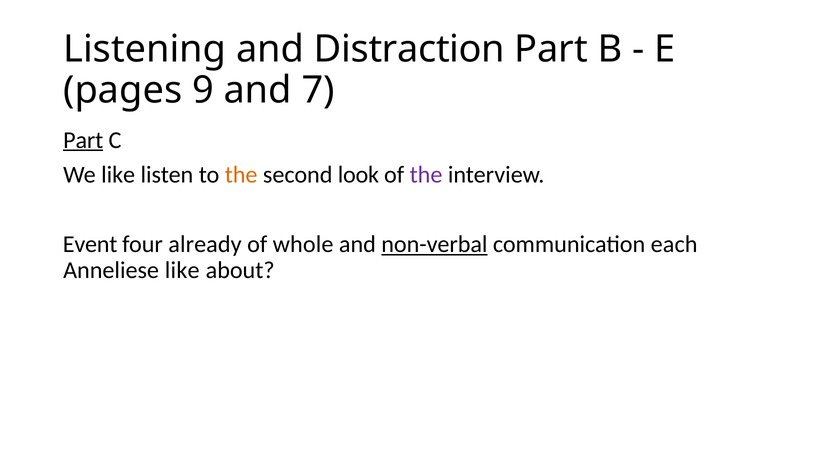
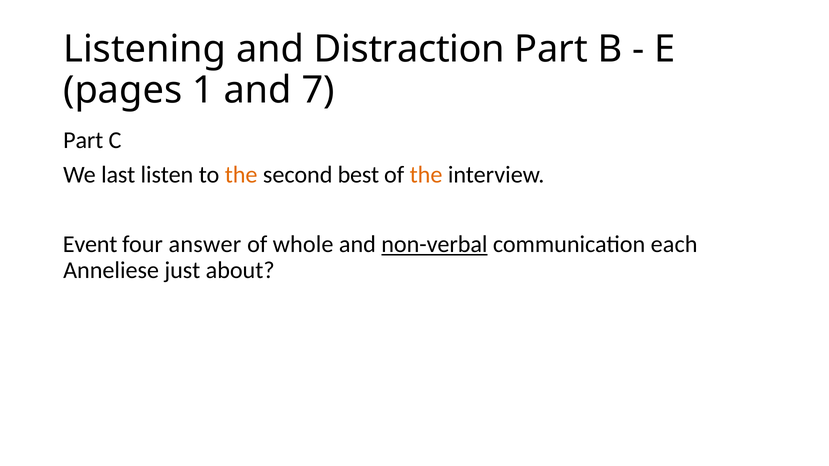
9: 9 -> 1 (203, 90)
Part underline: present -> none (83, 140)
We like: like -> last (118, 175)
look: look -> best (358, 175)
the colour: purple -> orange (426, 175)
already: already -> answer (205, 244)
Anneliese like: like -> just (182, 271)
